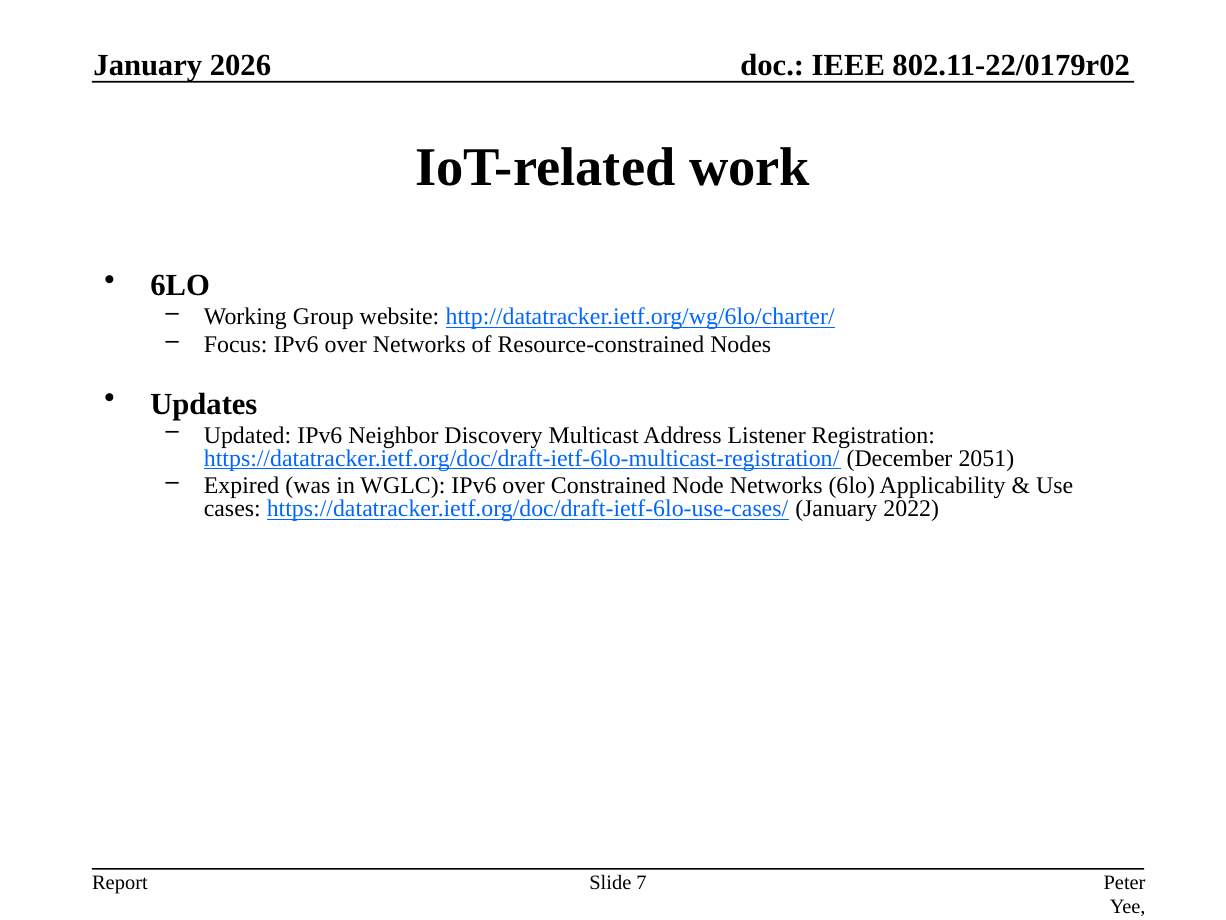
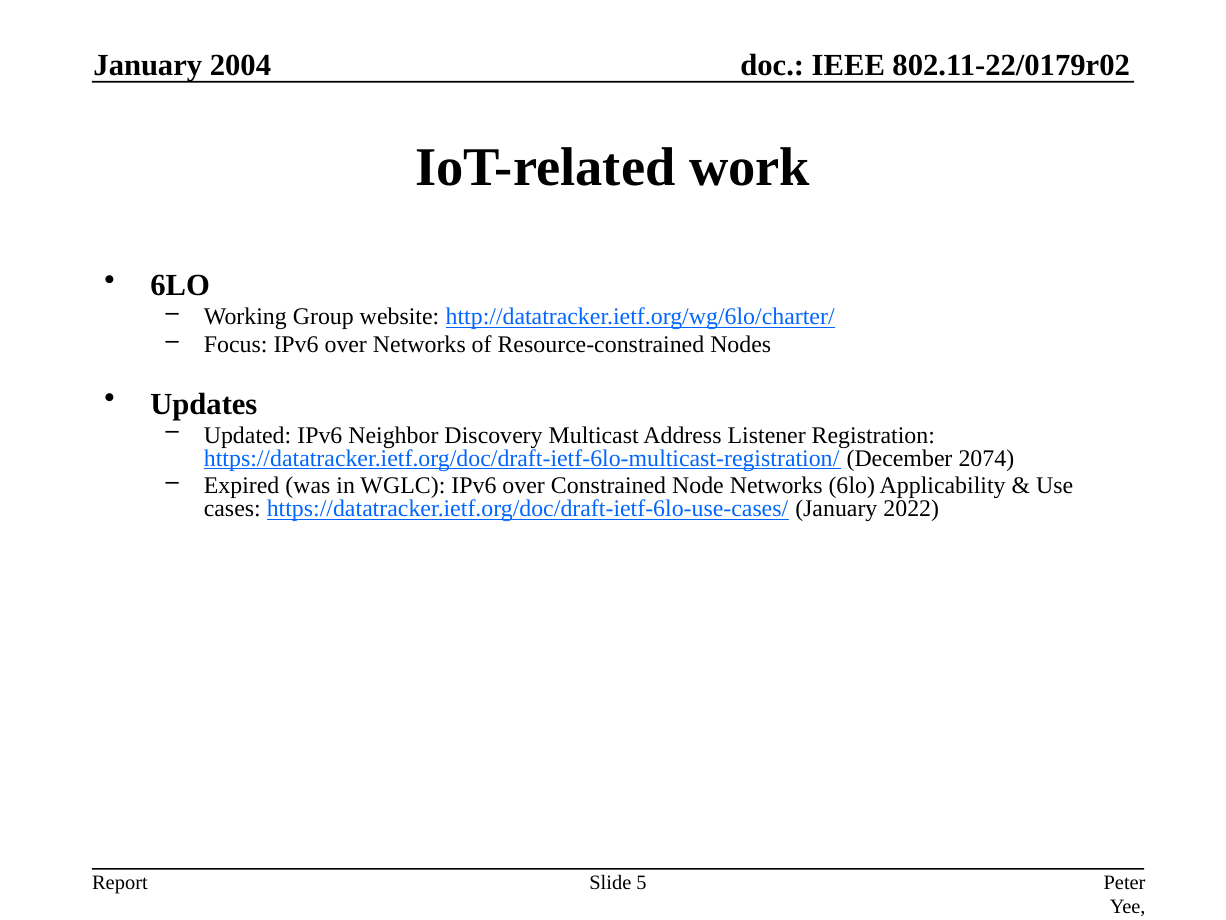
2026: 2026 -> 2004 (240, 65)
2051: 2051 -> 2074 (986, 458)
7: 7 -> 5 (642, 882)
